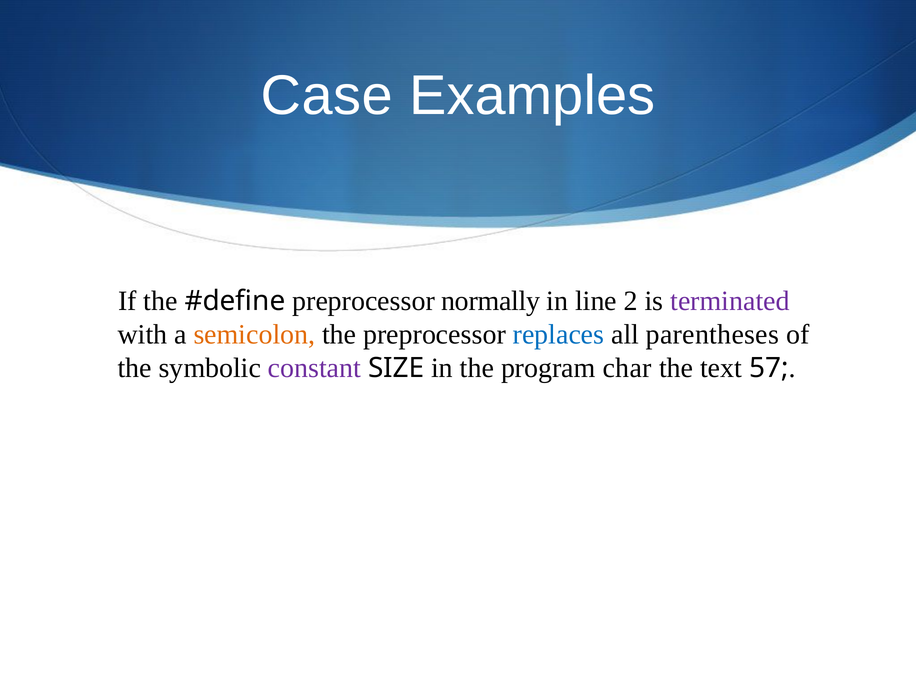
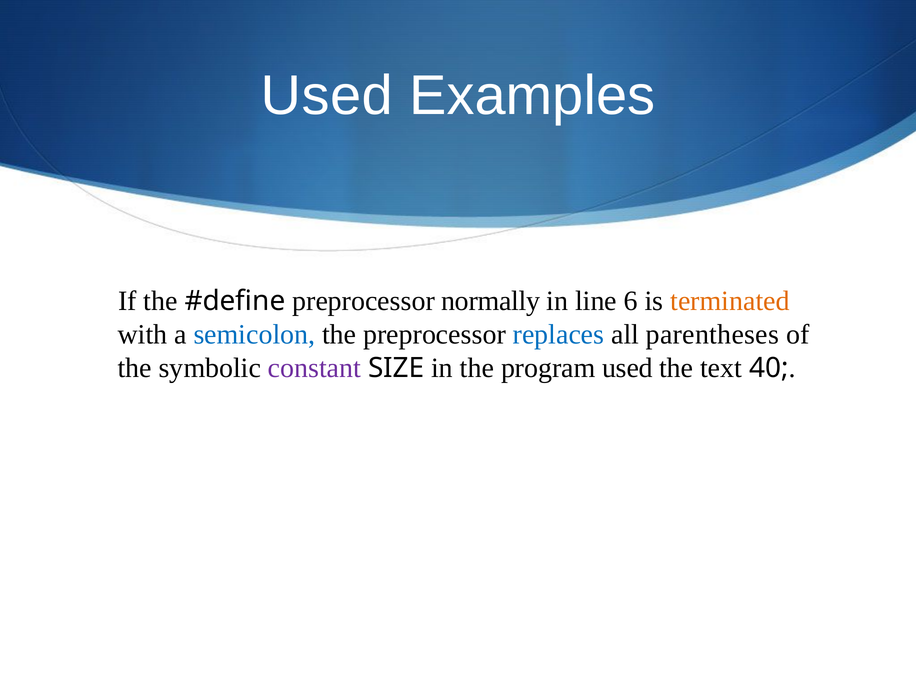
Case: Case -> Used (327, 96)
2: 2 -> 6 (631, 301)
terminated colour: purple -> orange (730, 301)
semicolon colour: orange -> blue (254, 334)
program char: char -> used (627, 368)
57: 57 -> 40 (769, 368)
